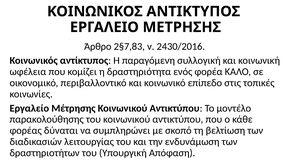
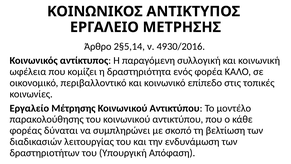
2§7,83: 2§7,83 -> 2§5,14 (129, 46)
2430/2016: 2430/2016 -> 4930/2016 (181, 46)
